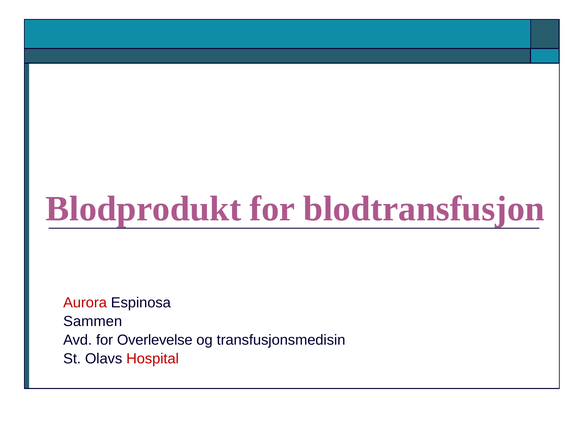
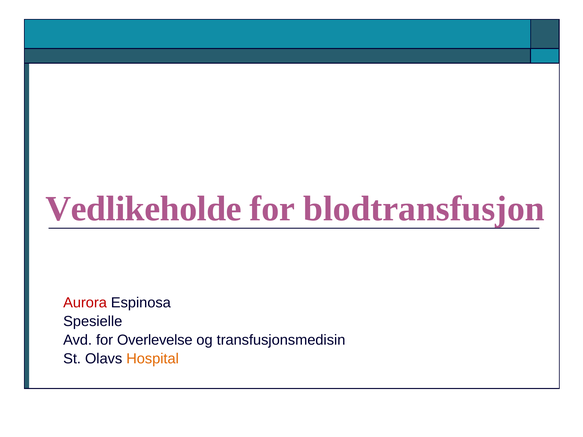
Blodprodukt: Blodprodukt -> Vedlikeholde (144, 209)
Sammen: Sammen -> Spesielle (93, 321)
Hospital colour: red -> orange (153, 359)
